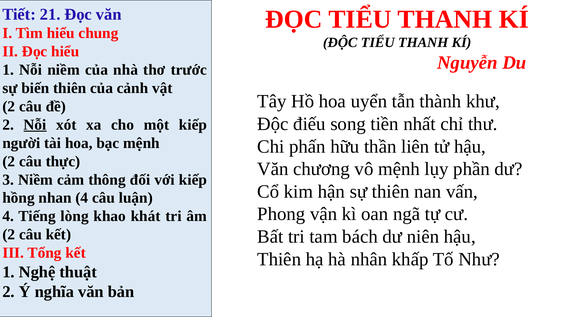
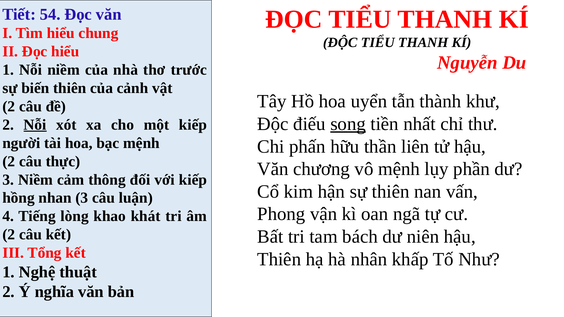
21: 21 -> 54 (50, 14)
song underline: none -> present (348, 124)
nhan 4: 4 -> 3 (82, 198)
